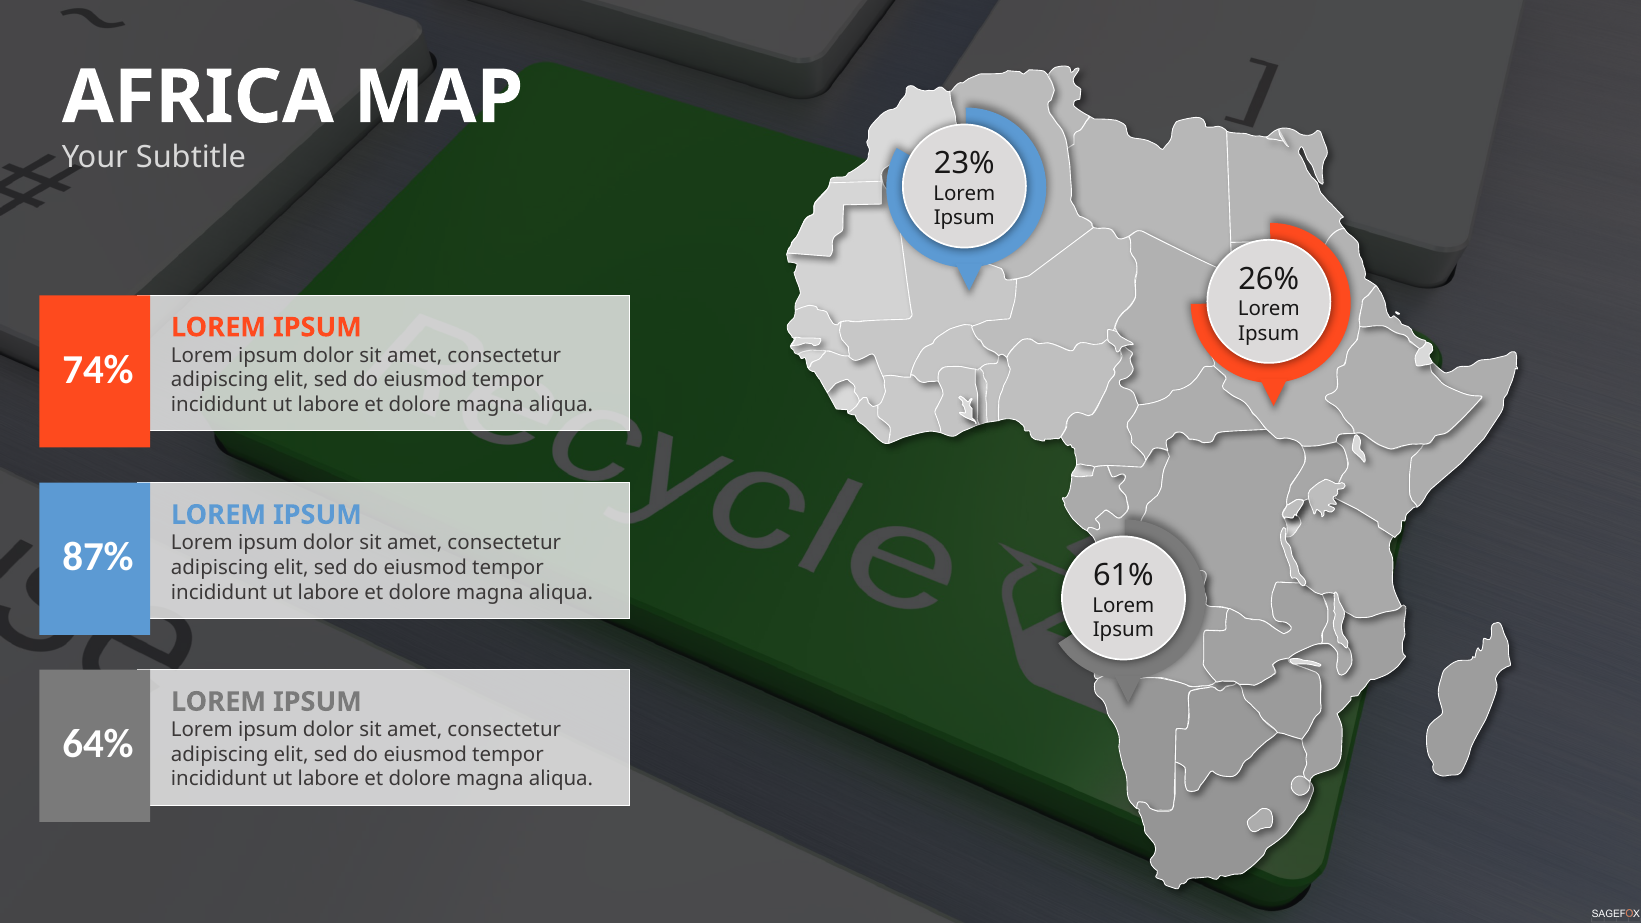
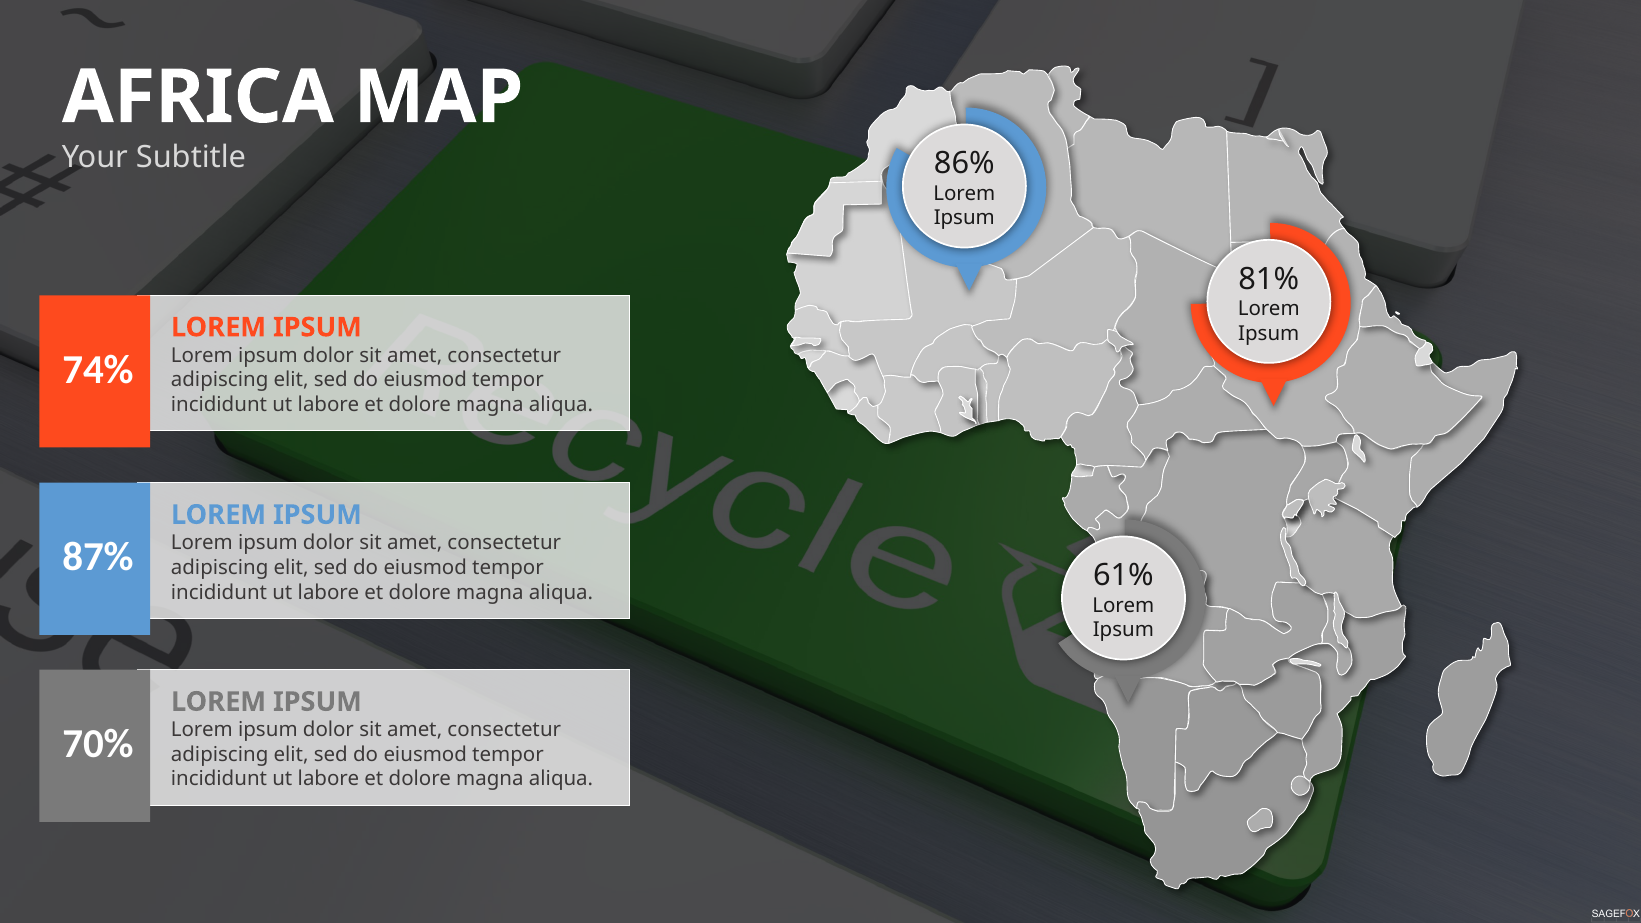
23%: 23% -> 86% (964, 164)
26%: 26% -> 81% (1269, 279)
64%: 64% -> 70% (98, 744)
